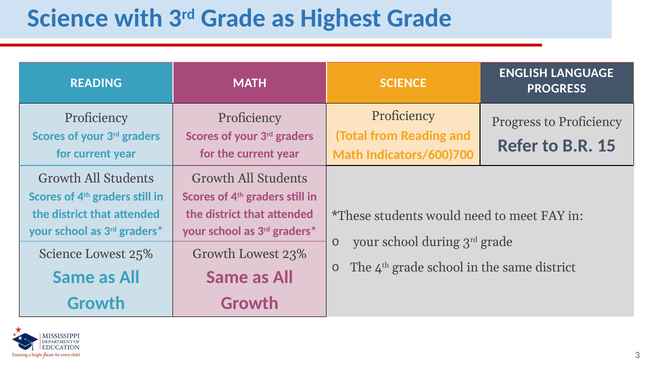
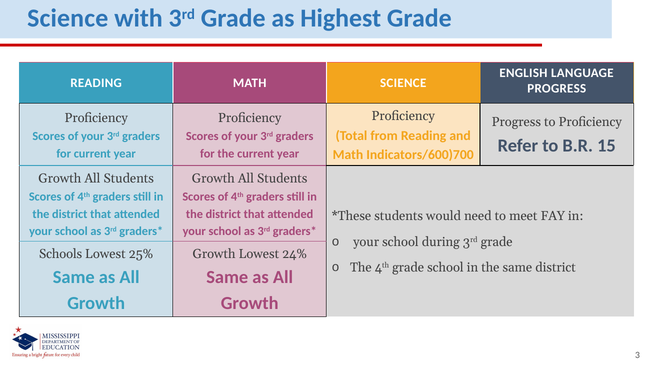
Science: Science -> Schools (61, 254)
23%: 23% -> 24% (295, 254)
